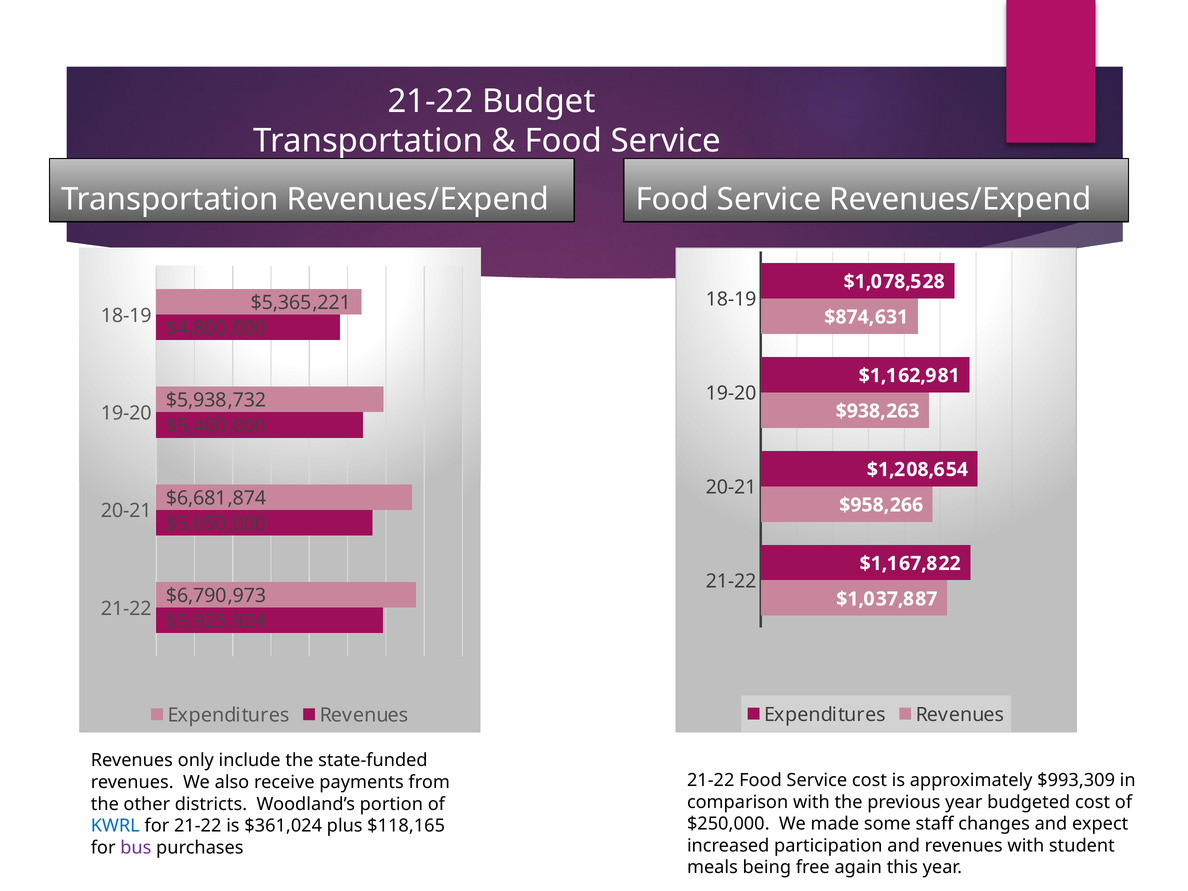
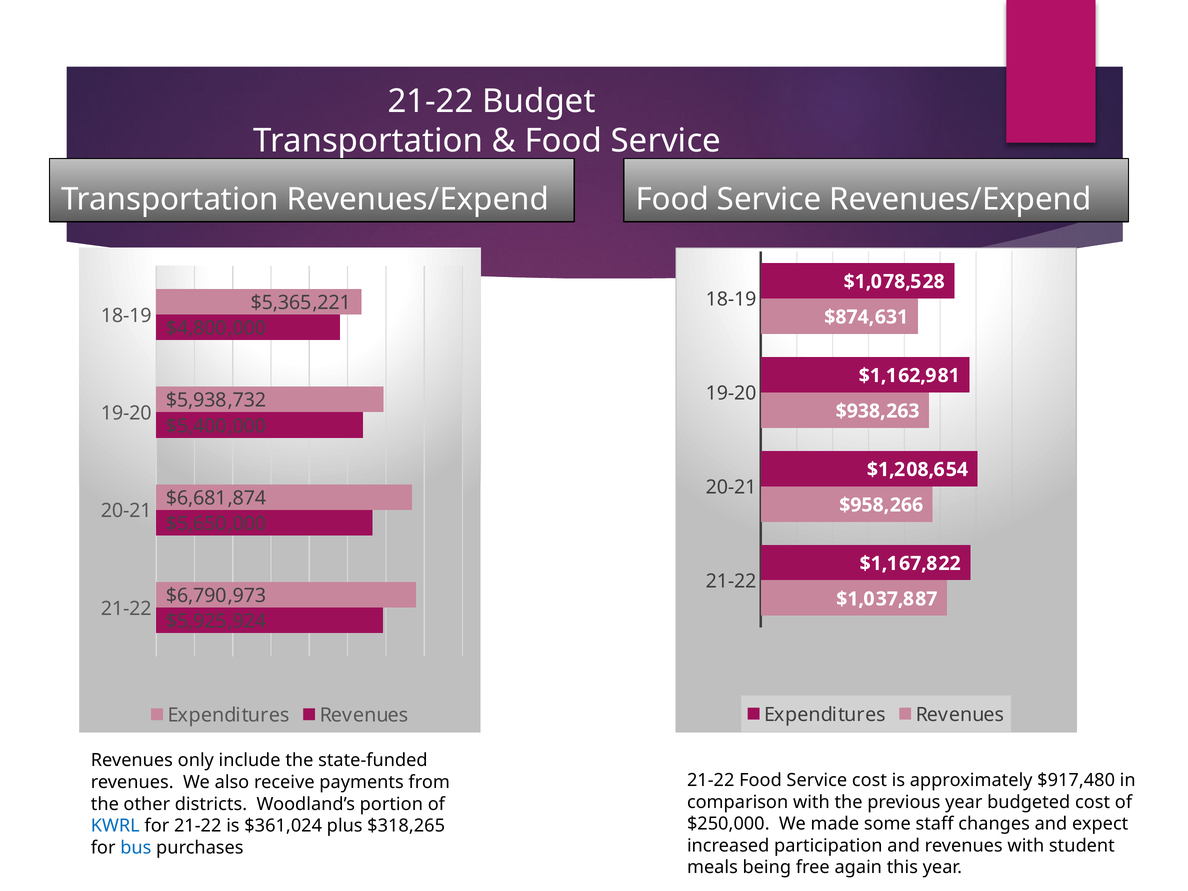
$993,309: $993,309 -> $917,480 (1076, 780)
$118,165: $118,165 -> $318,265 (406, 826)
bus colour: purple -> blue (136, 848)
